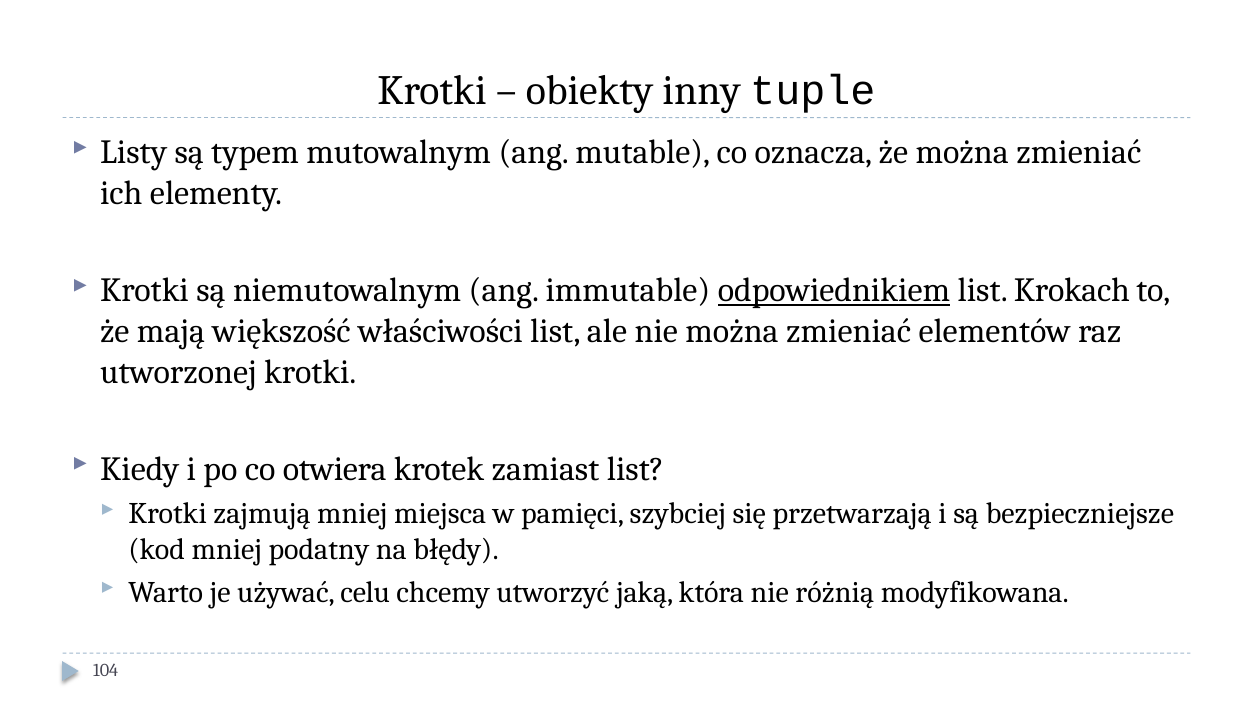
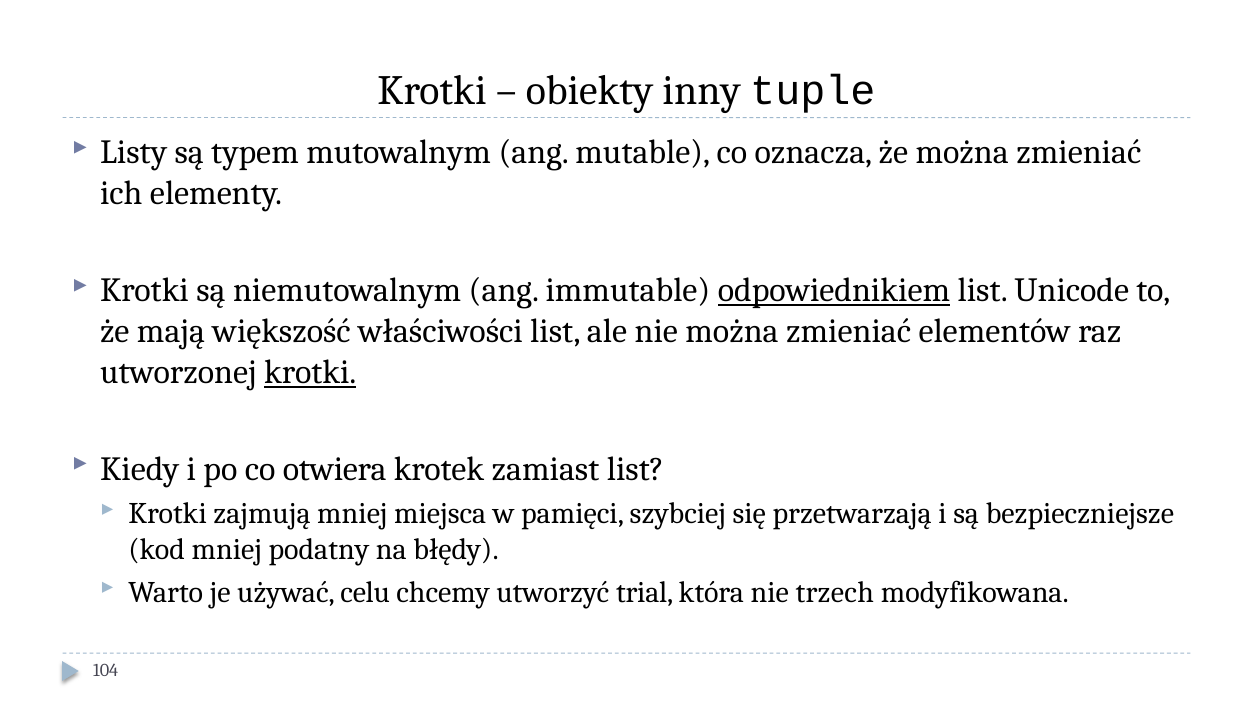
Krokach: Krokach -> Unicode (1072, 290)
krotki underline: none -> present (310, 372)
jaką: jaką -> trial (645, 592)
różnią: różnią -> trzech (835, 592)
